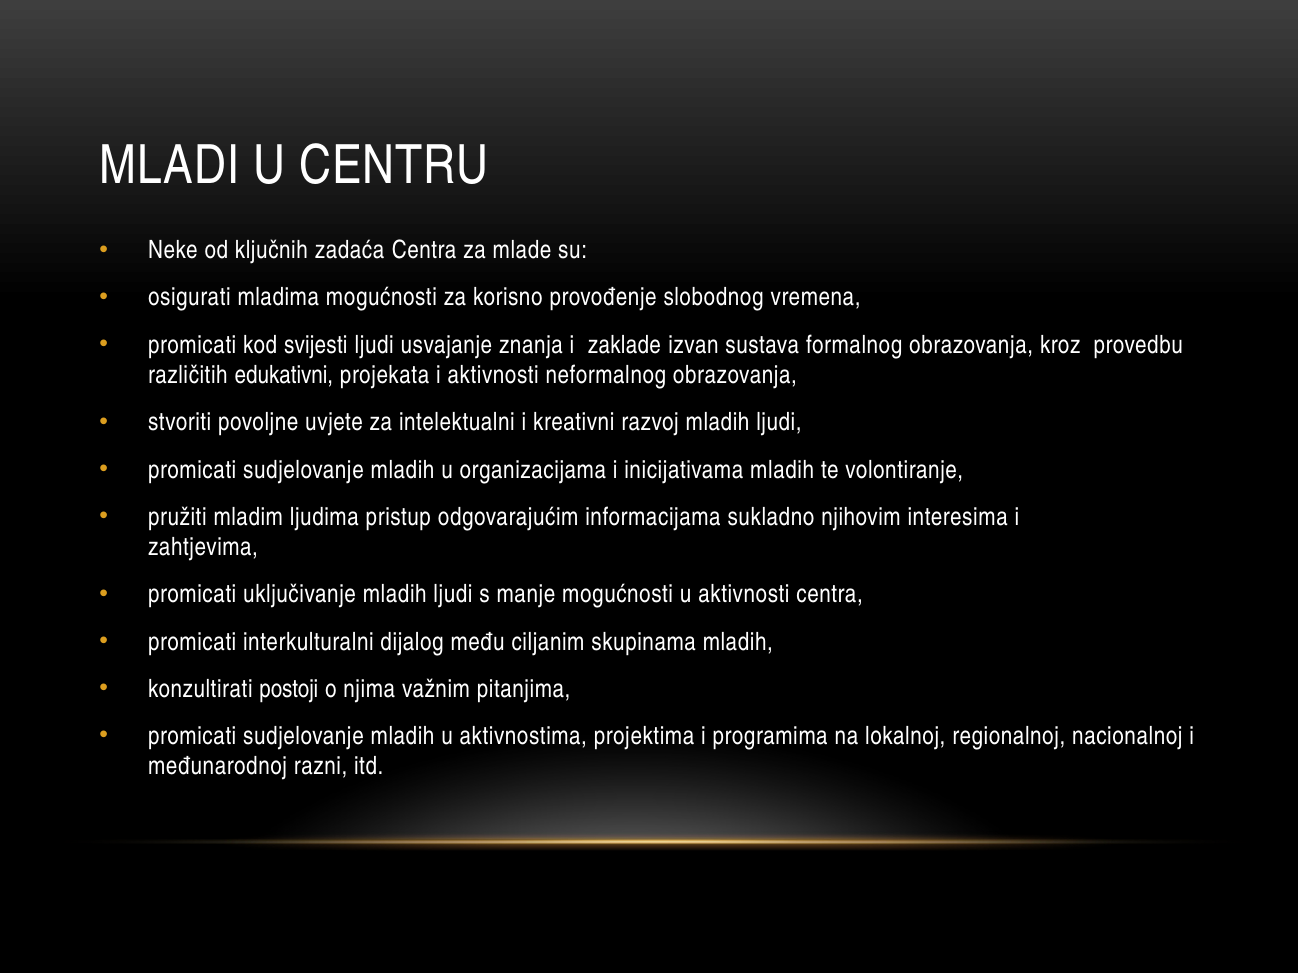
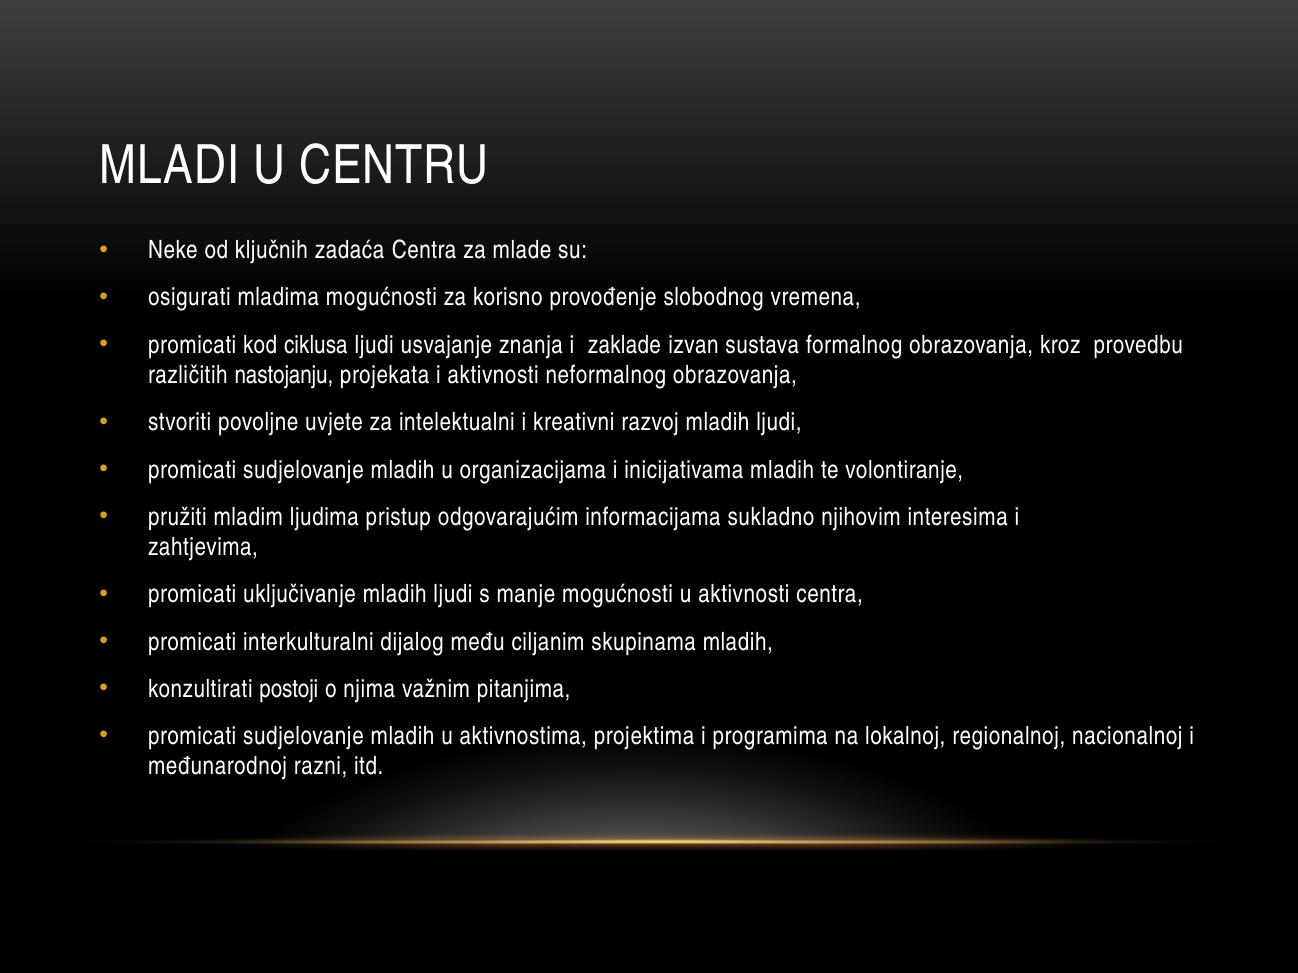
svijesti: svijesti -> ciklusa (316, 345)
edukativni: edukativni -> nastojanju (284, 375)
